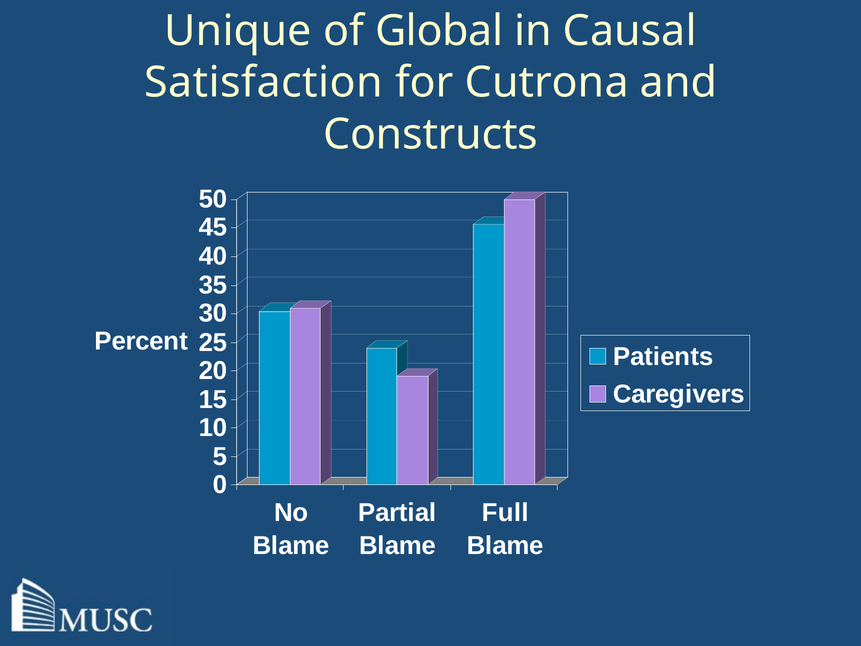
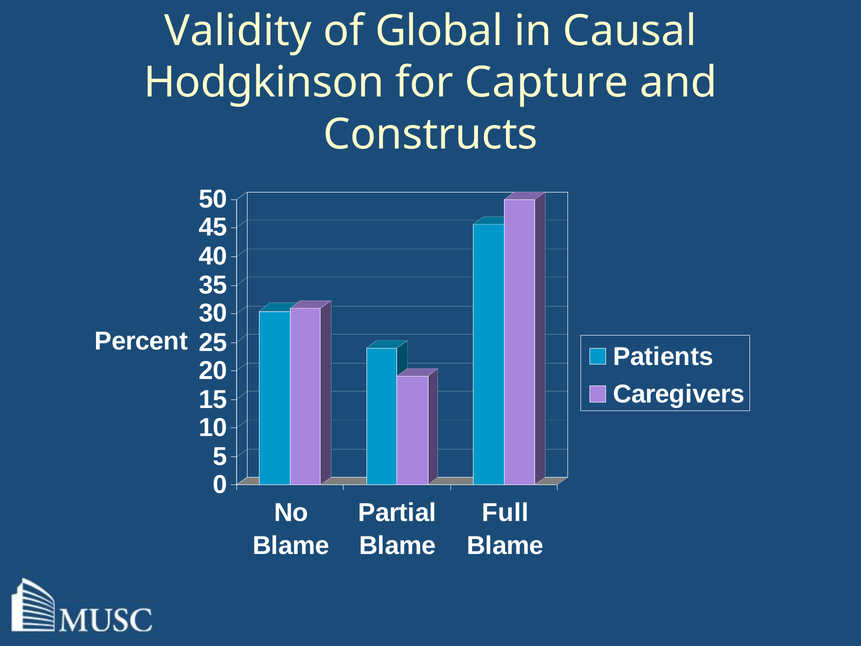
Unique: Unique -> Validity (238, 31)
Satisfaction: Satisfaction -> Hodgkinson (264, 83)
Cutrona: Cutrona -> Capture (547, 83)
